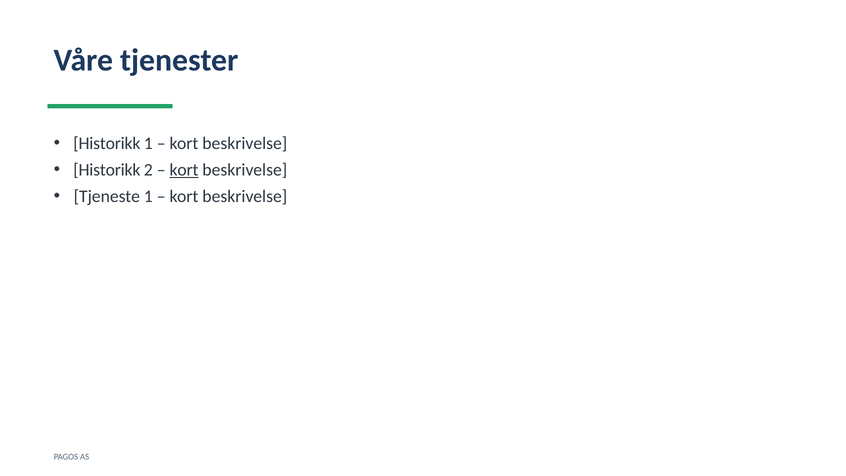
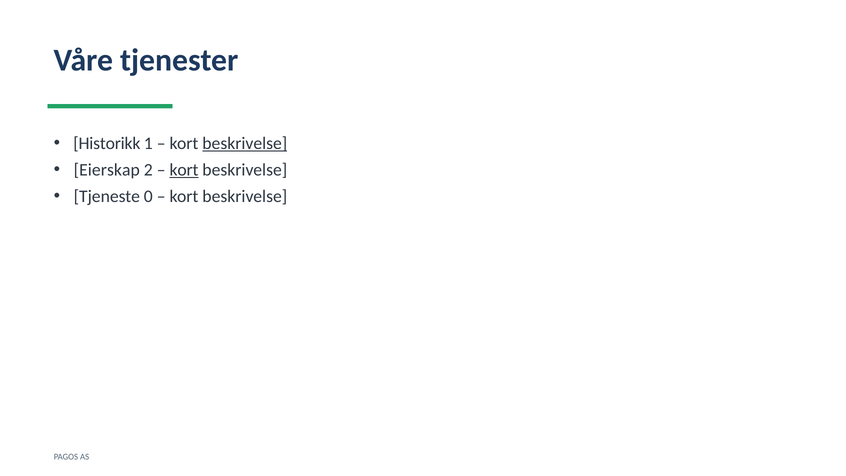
beskrivelse underline: none -> present (245, 143)
Historikk: Historikk -> Eierskap (107, 170)
Tjeneste 1: 1 -> 0 (148, 196)
